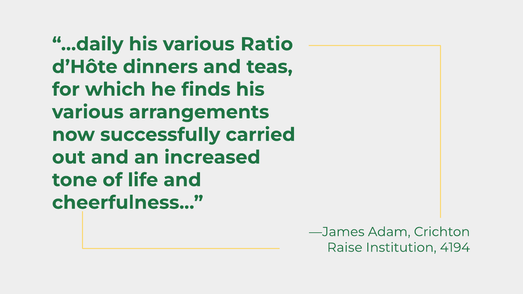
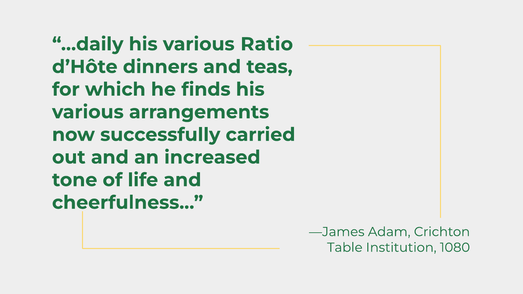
Raise: Raise -> Table (345, 248)
4194: 4194 -> 1080 (455, 248)
